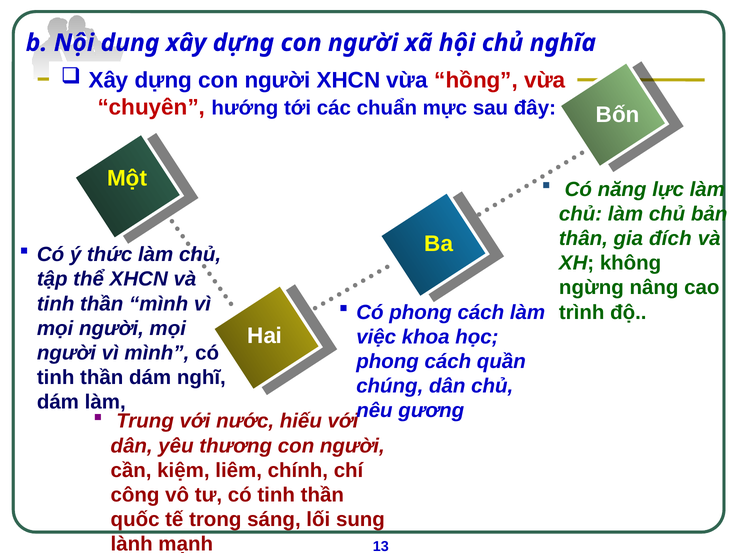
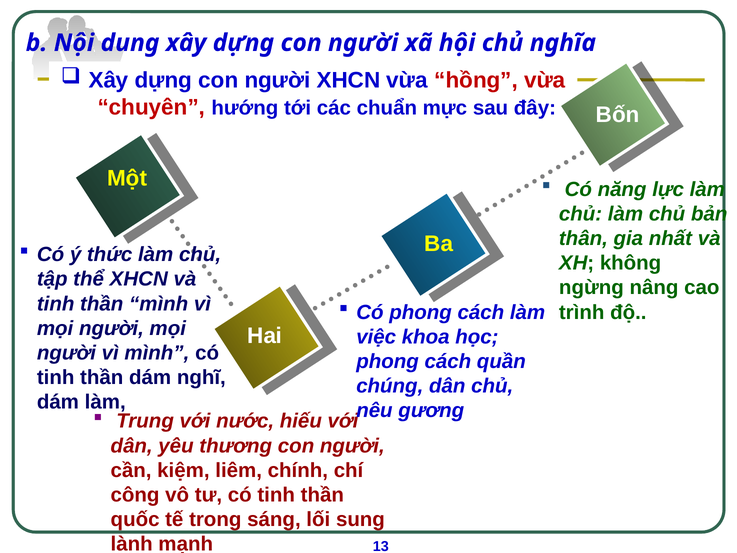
đích: đích -> nhất (670, 238)
